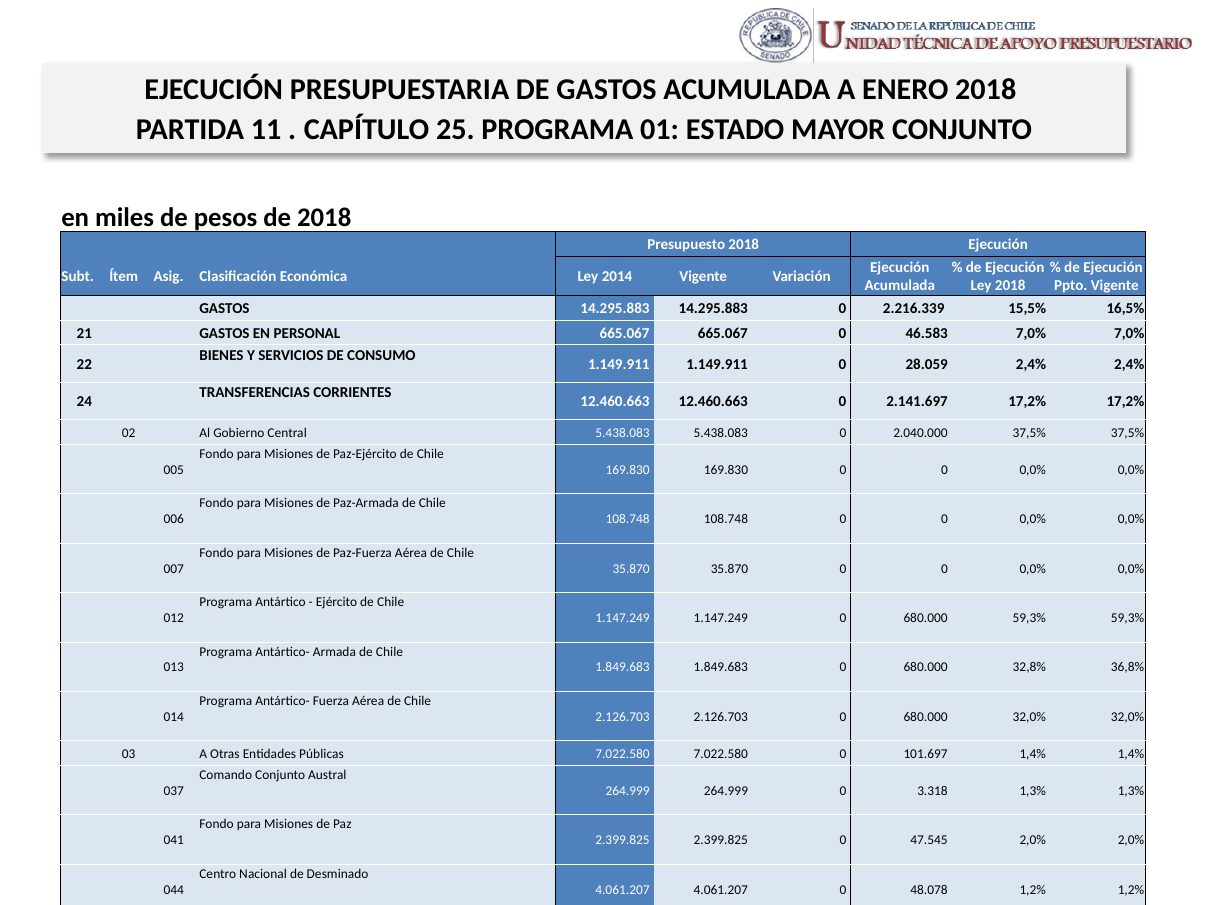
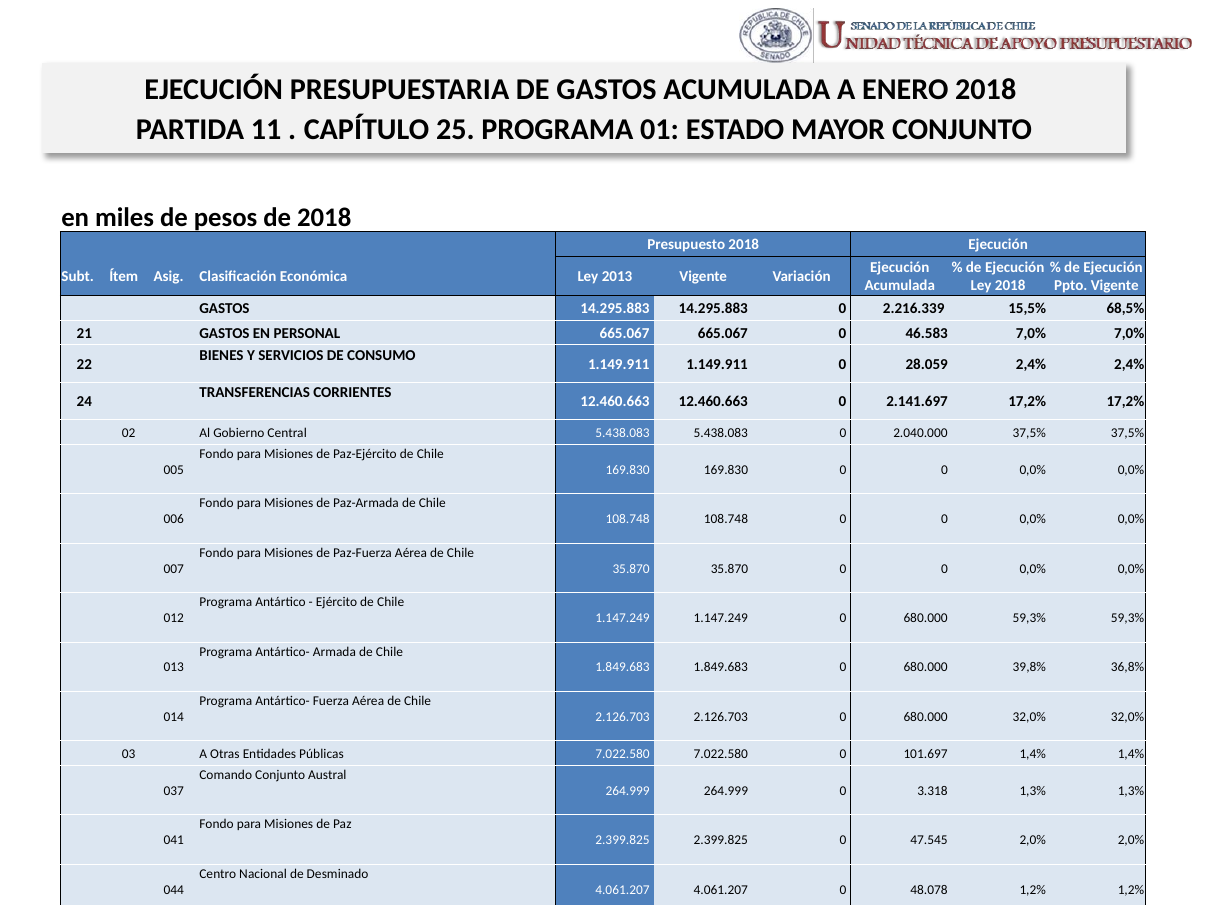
2014: 2014 -> 2013 (617, 277)
16,5%: 16,5% -> 68,5% (1125, 308)
32,8%: 32,8% -> 39,8% (1029, 667)
